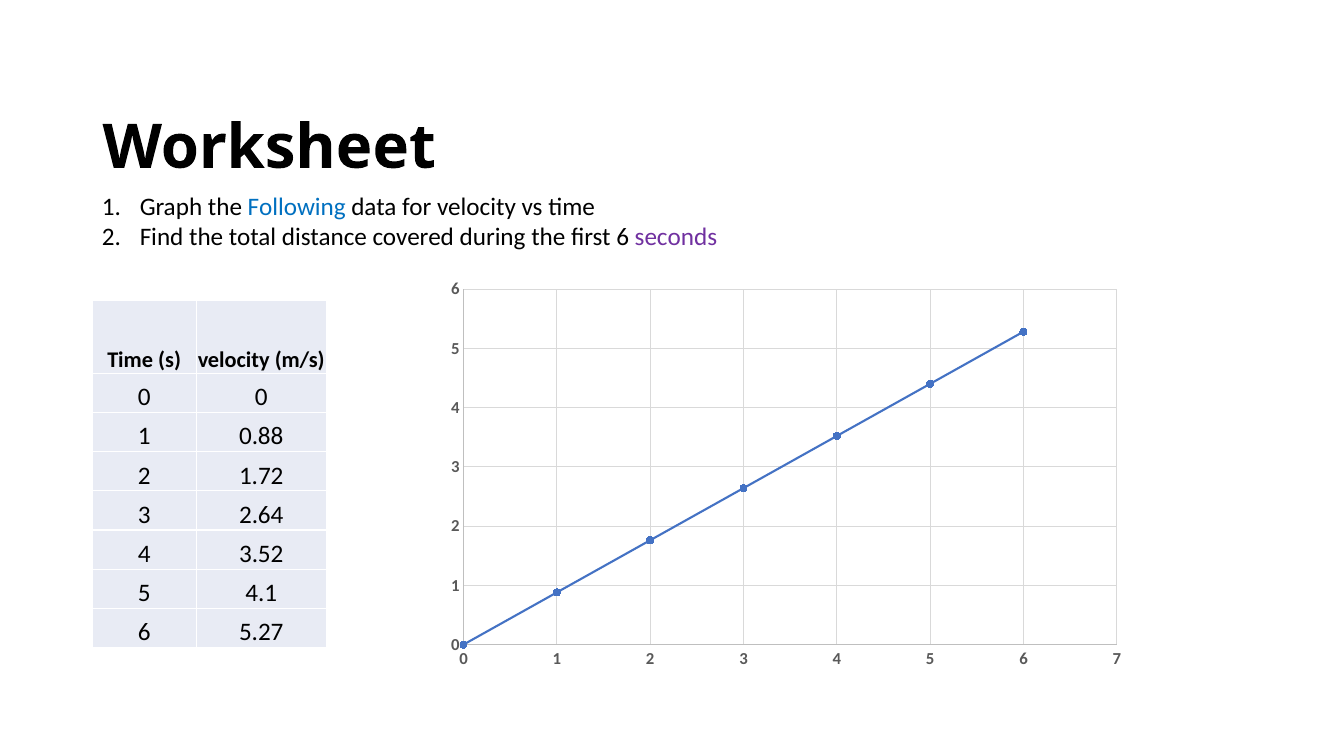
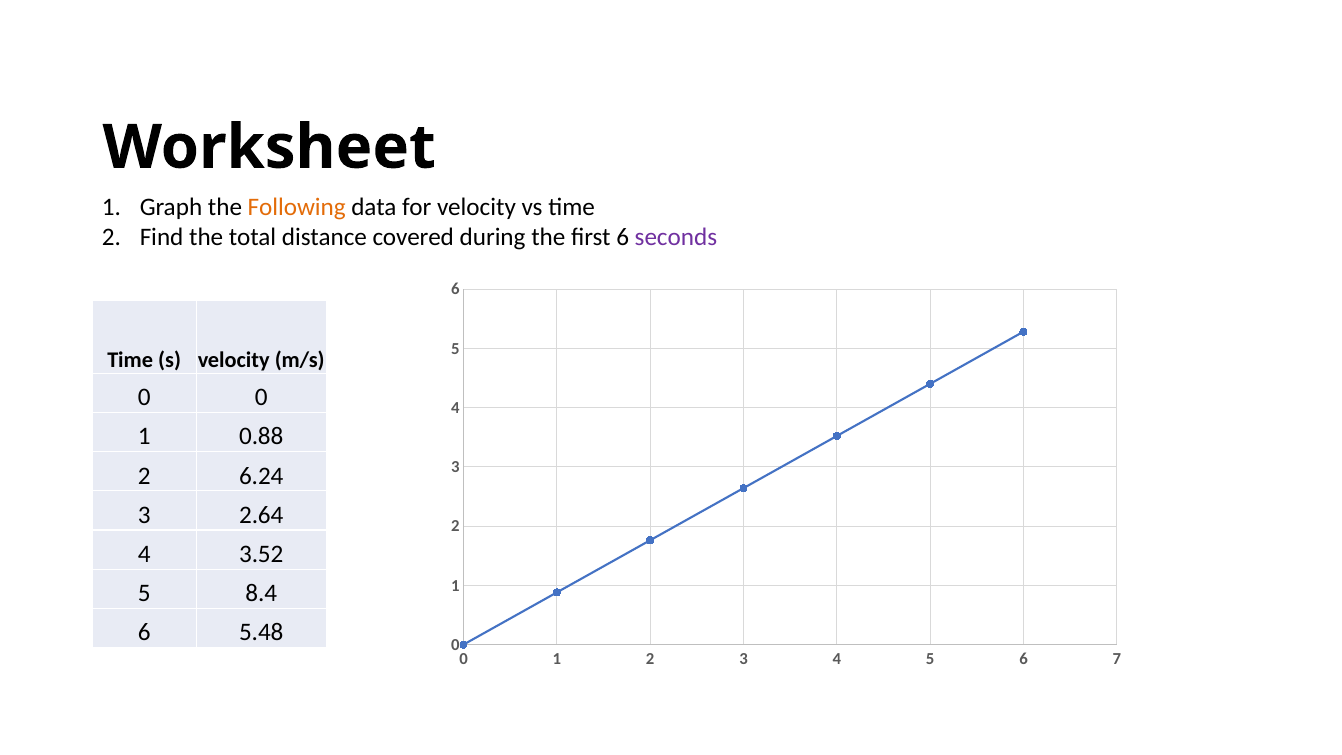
Following colour: blue -> orange (297, 207)
1.72: 1.72 -> 6.24 (261, 476)
4.1: 4.1 -> 8.4 (261, 593)
5.27: 5.27 -> 5.48 (261, 632)
